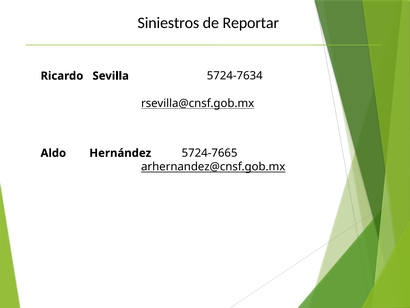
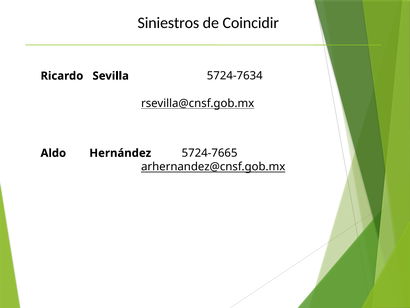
Reportar: Reportar -> Coincidir (251, 23)
